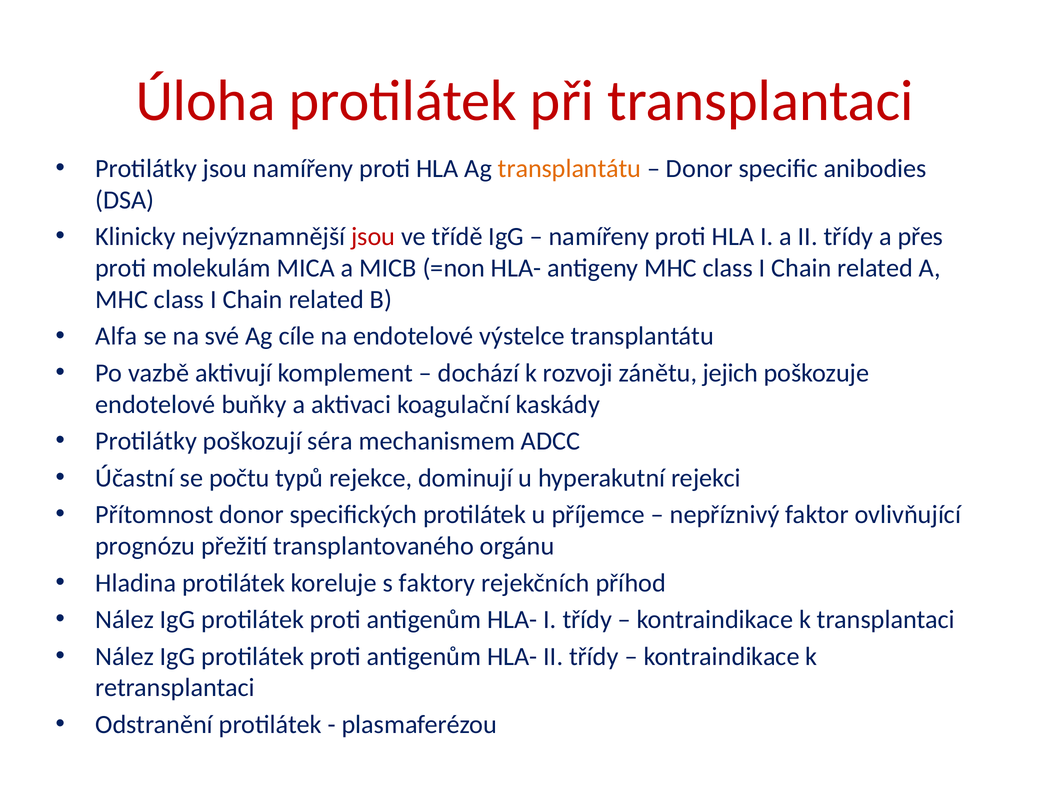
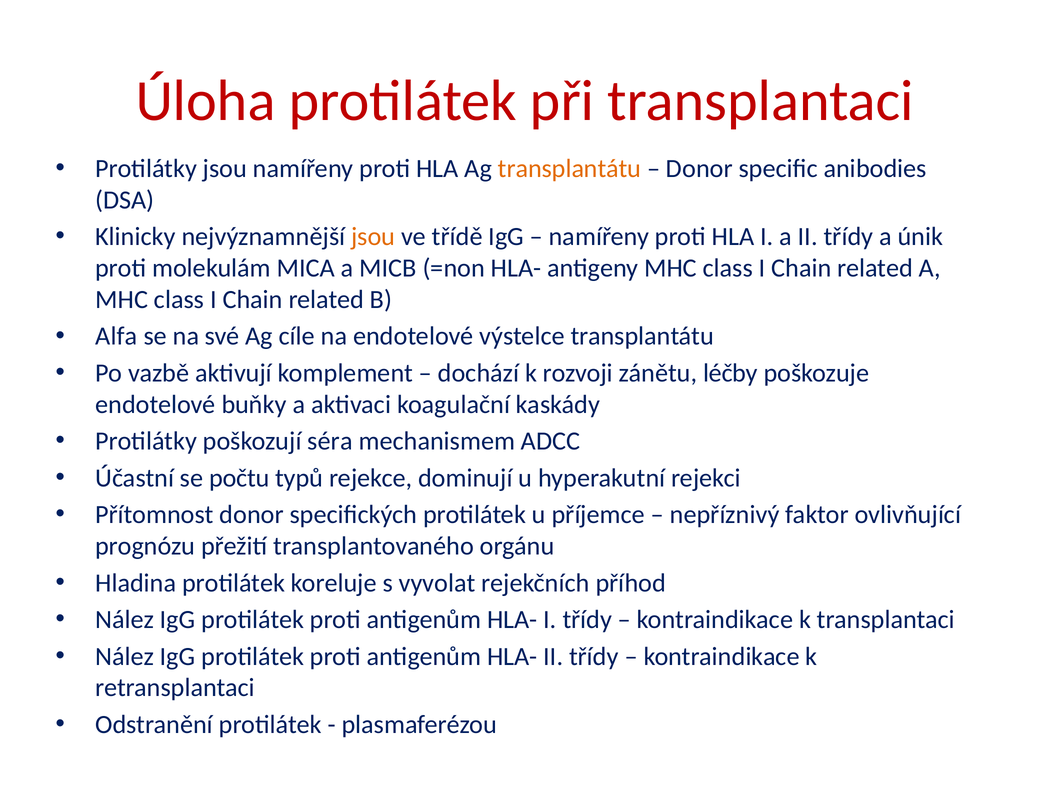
jsou colour: red -> orange (373, 237)
přes: přes -> únik (920, 237)
jejich: jejich -> léčby (730, 373)
faktory: faktory -> vyvolat (437, 583)
